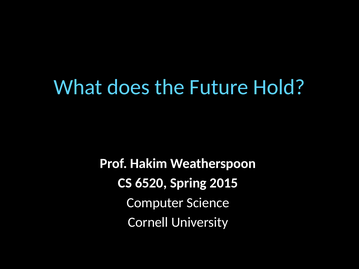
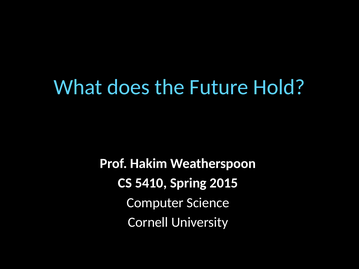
6520: 6520 -> 5410 (151, 183)
